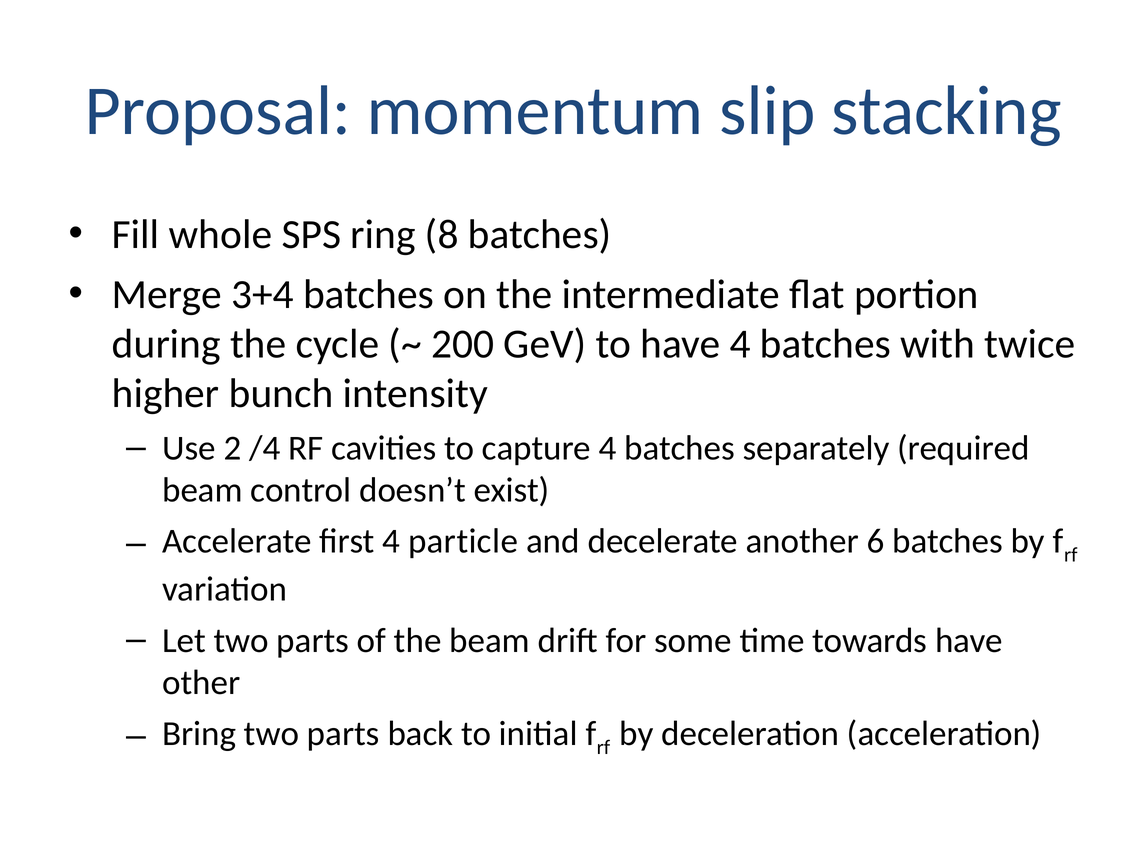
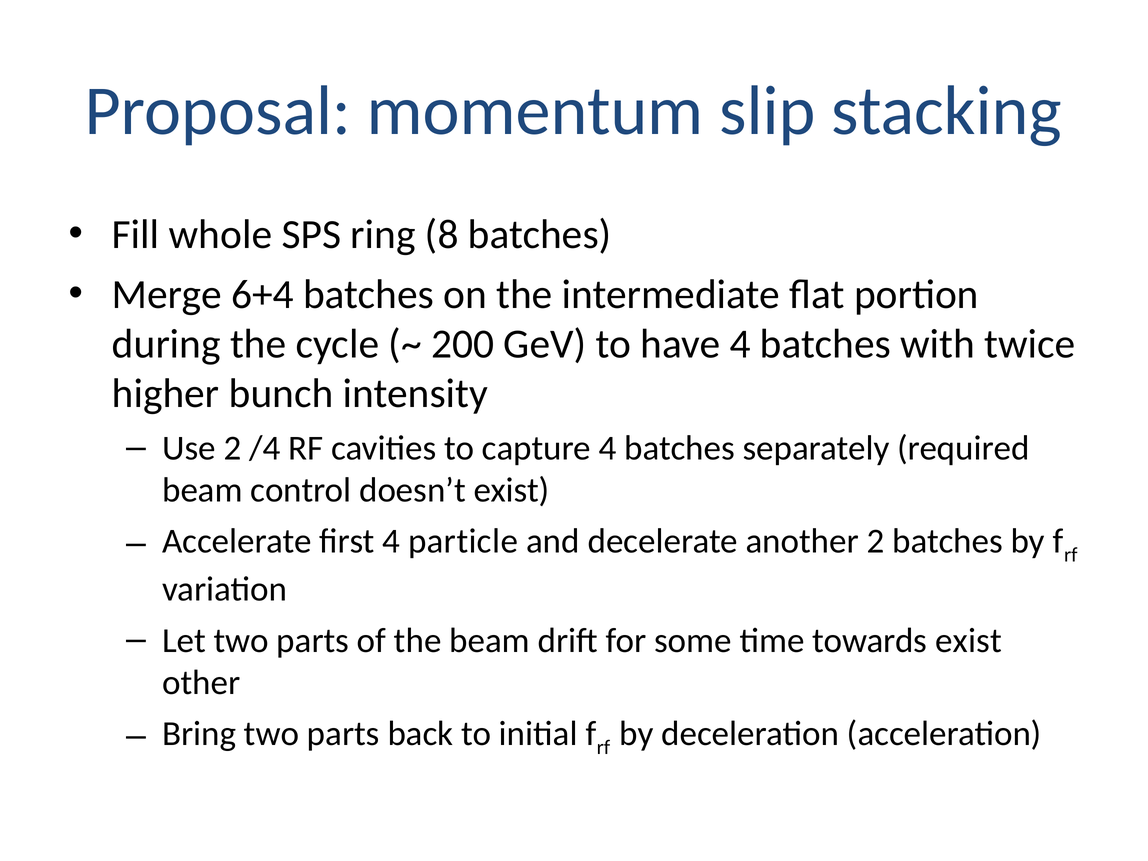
3+4: 3+4 -> 6+4 (262, 294)
another 6: 6 -> 2 (876, 541)
towards have: have -> exist (969, 640)
